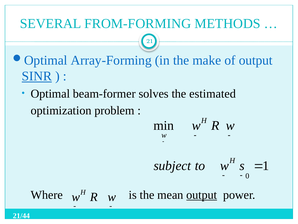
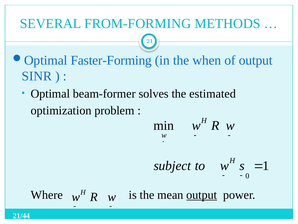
Array-Forming: Array-Forming -> Faster-Forming (111, 60)
make: make -> when (207, 60)
SINR underline: present -> none (37, 76)
